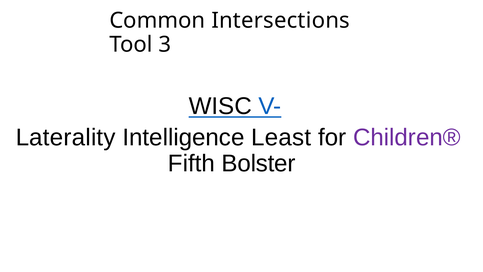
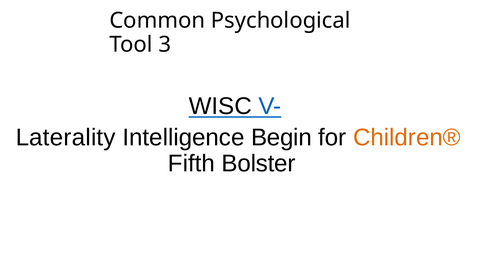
Intersections: Intersections -> Psychological (281, 20)
Least: Least -> Begin (281, 137)
Children® colour: purple -> orange (407, 137)
